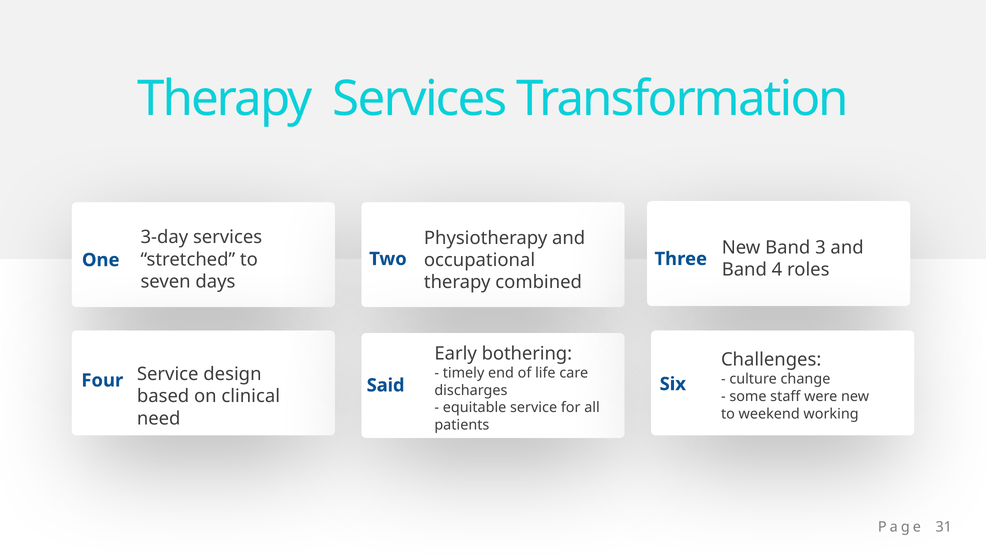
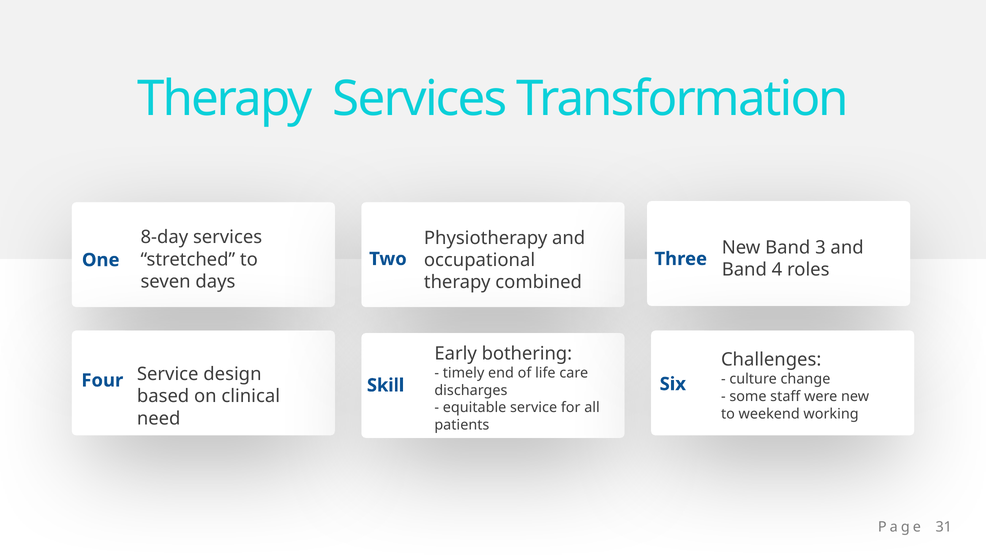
3-day: 3-day -> 8-day (164, 237)
Said: Said -> Skill (386, 385)
